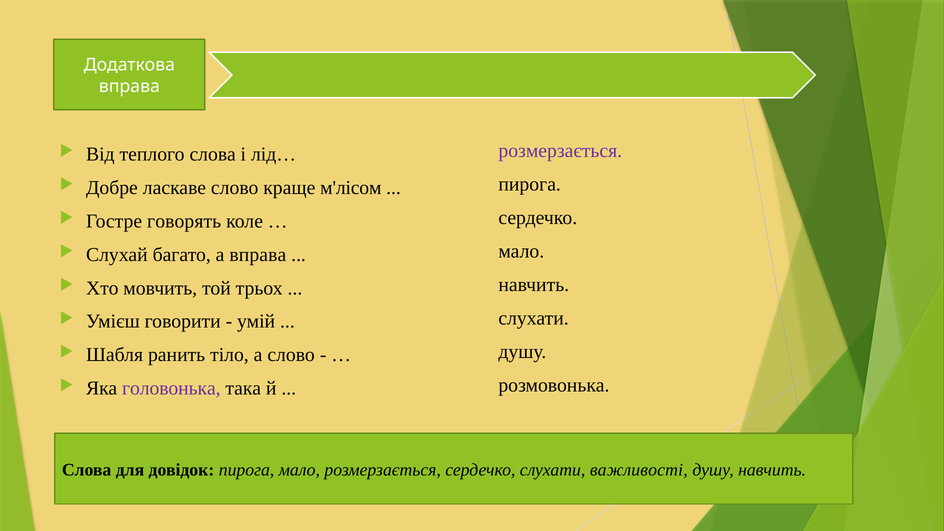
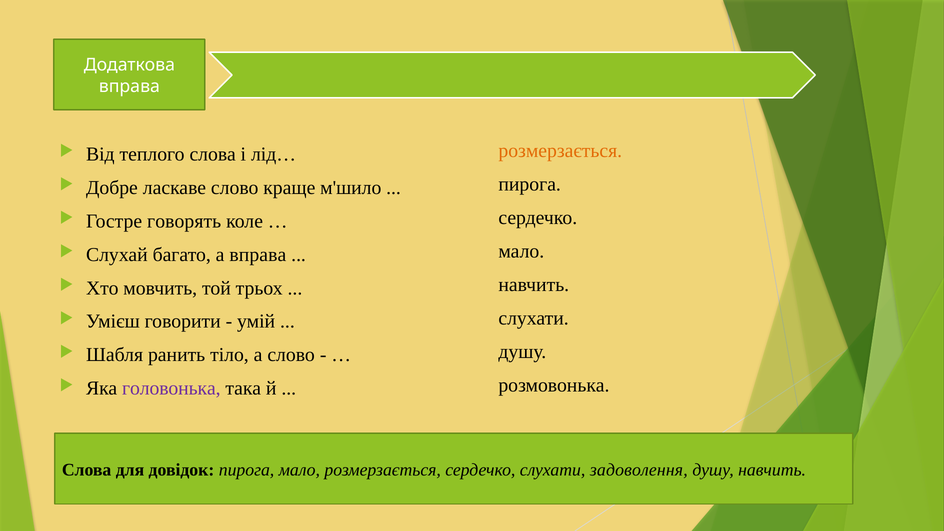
розмерзається colour: purple -> orange (560, 151)
м'лісом: м'лісом -> м'шило (351, 188)
важливості: важливості -> задоволення (639, 470)
